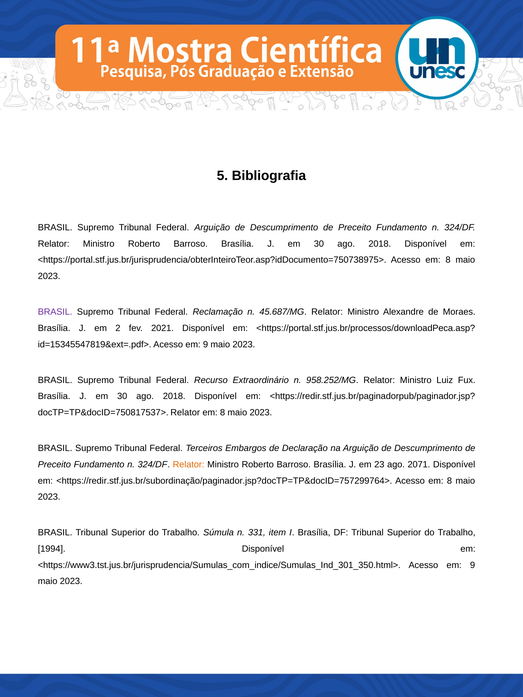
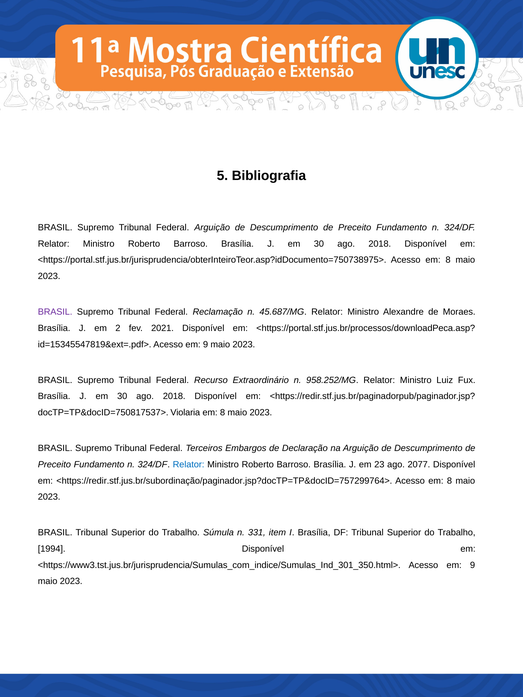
Relator: Relator -> Violaria (185, 413)
Relator colour: orange -> blue (189, 465)
2071: 2071 -> 2077 (419, 465)
